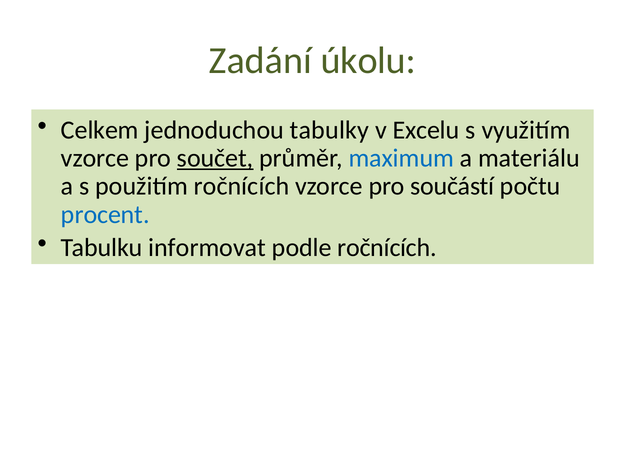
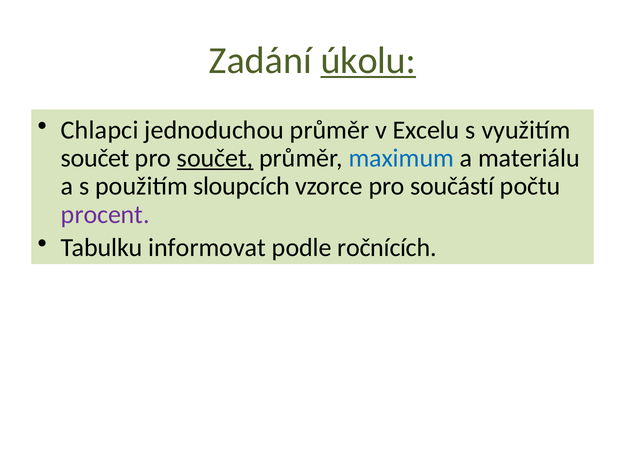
úkolu underline: none -> present (368, 61)
Celkem: Celkem -> Chlapci (100, 130)
jednoduchou tabulky: tabulky -> průměr (330, 130)
vzorce: vzorce -> součet (95, 158)
použitím ročnících: ročnících -> sloupcích (242, 186)
procent colour: blue -> purple (105, 214)
